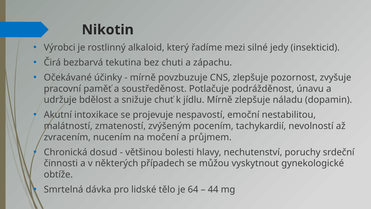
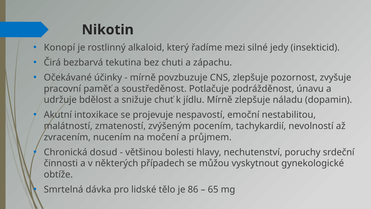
Výrobci: Výrobci -> Konopí (59, 47)
64: 64 -> 86 (193, 189)
44: 44 -> 65 (213, 189)
